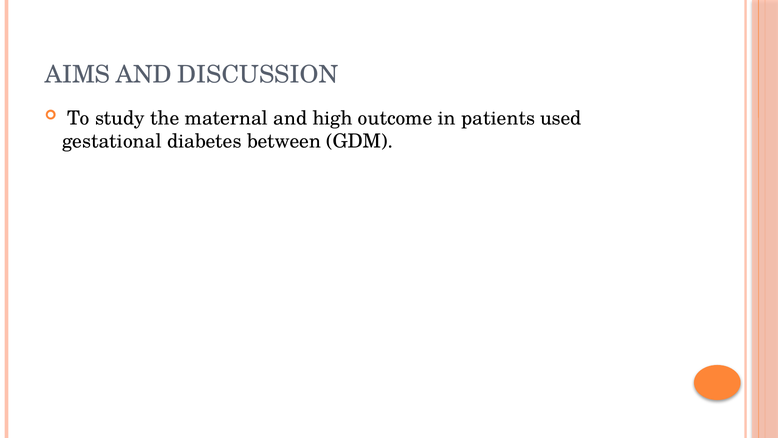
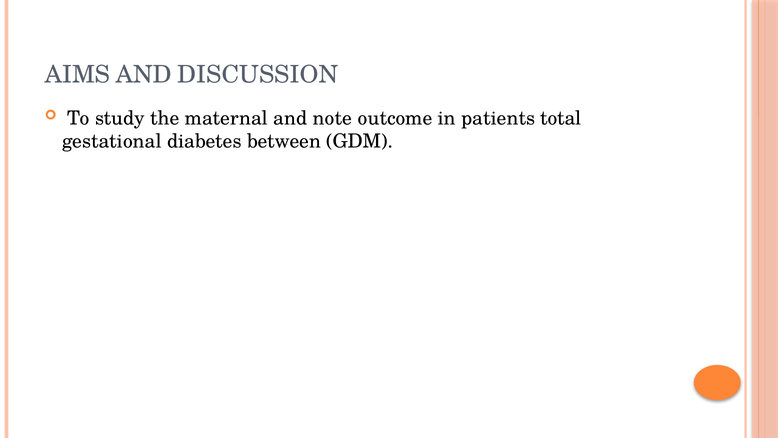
high: high -> note (332, 118)
used: used -> total (561, 118)
